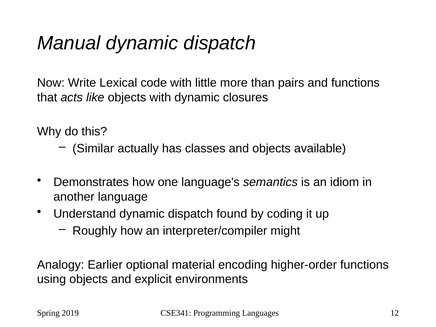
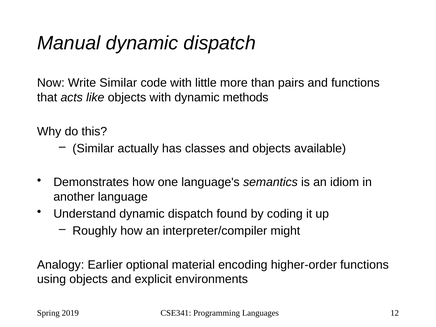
Write Lexical: Lexical -> Similar (118, 83)
closures: closures -> methods (246, 97)
